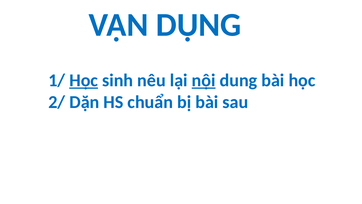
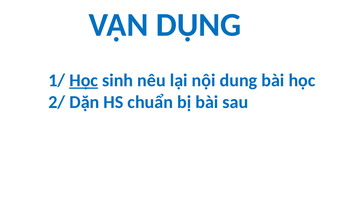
nội underline: present -> none (204, 80)
